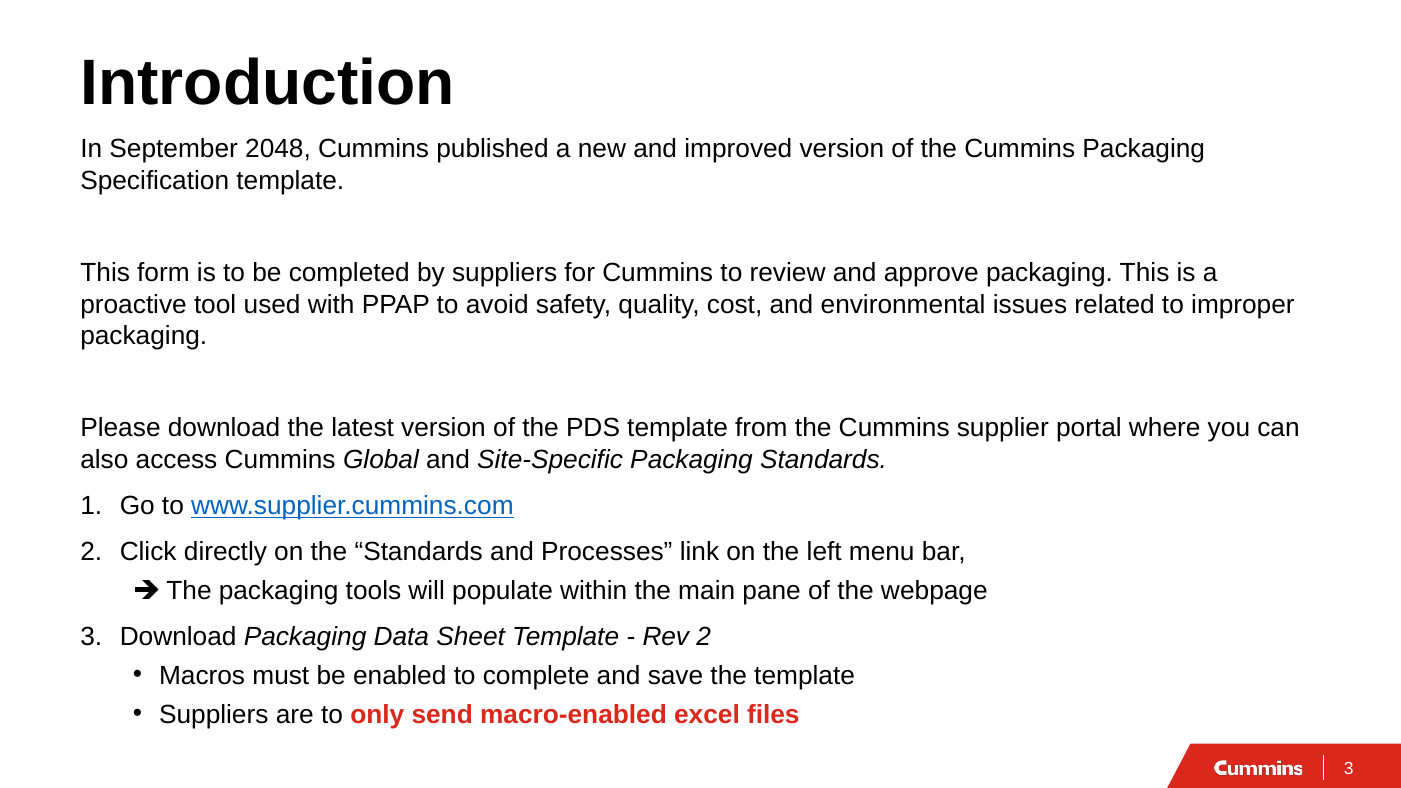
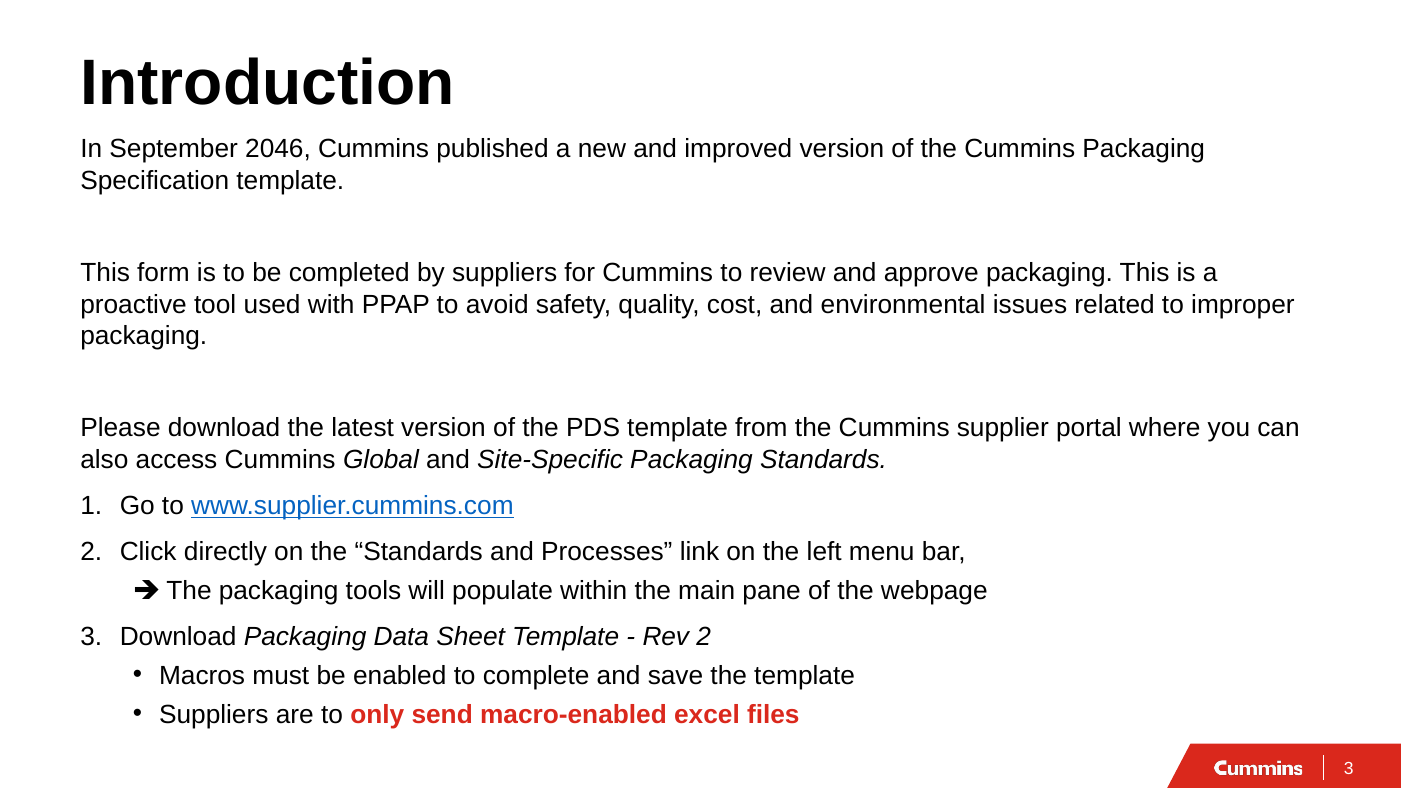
2048: 2048 -> 2046 (278, 149)
